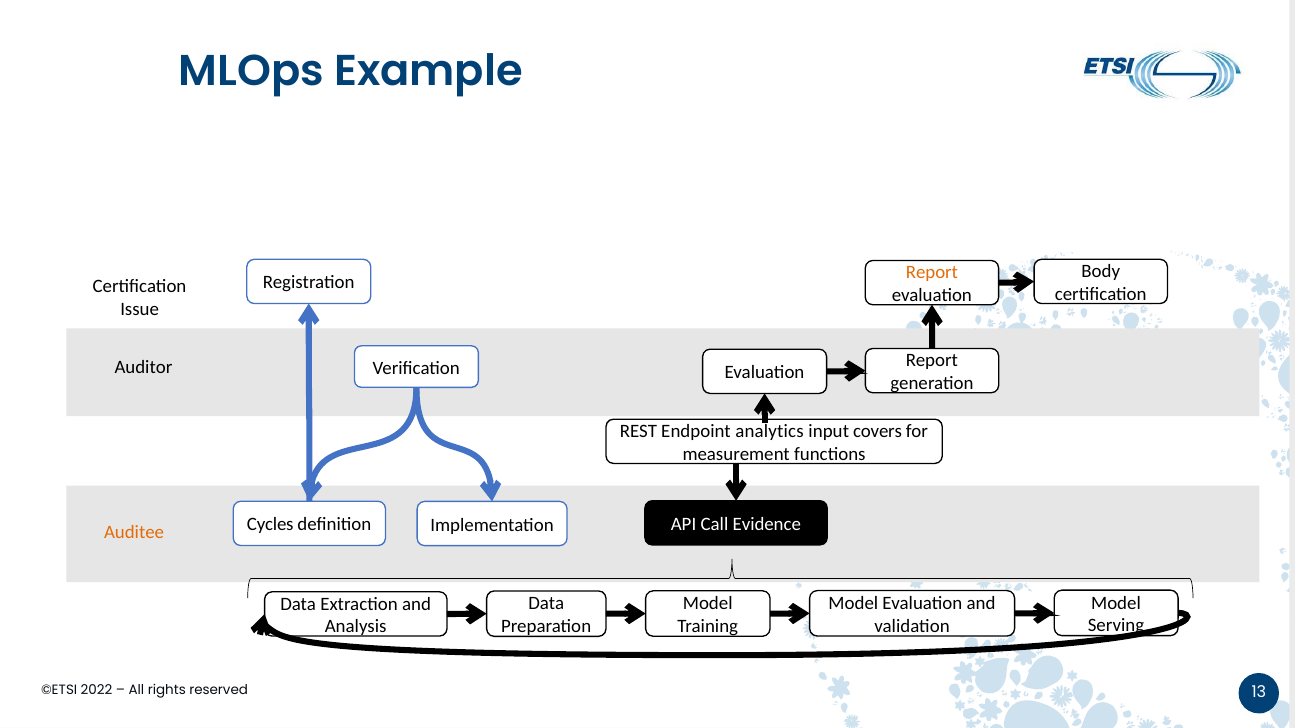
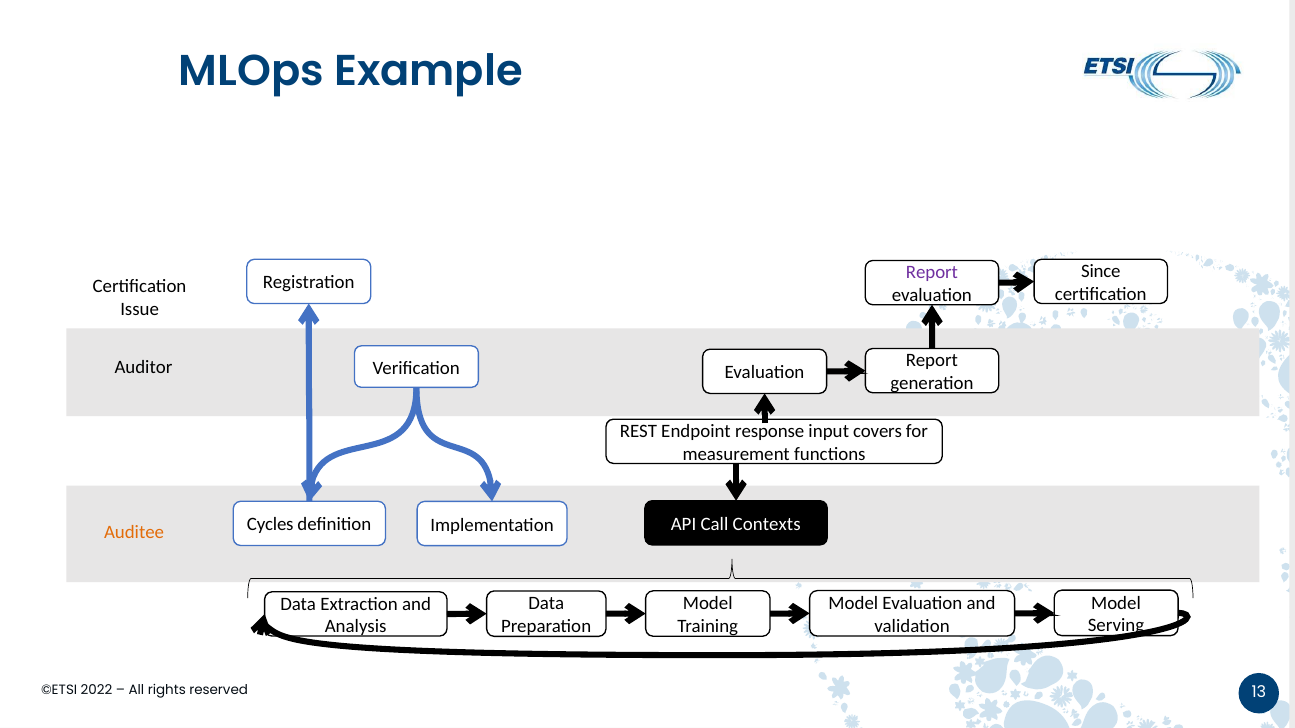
Body: Body -> Since (1101, 272)
Report colour: orange -> purple (932, 273)
analytics: analytics -> response (770, 432)
Evidence: Evidence -> Contexts (767, 524)
